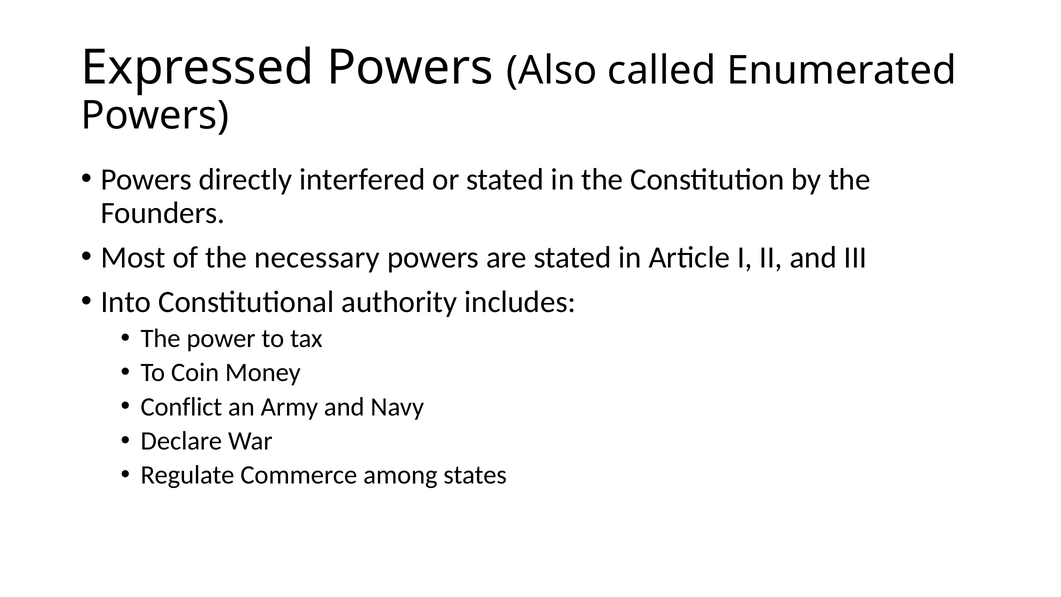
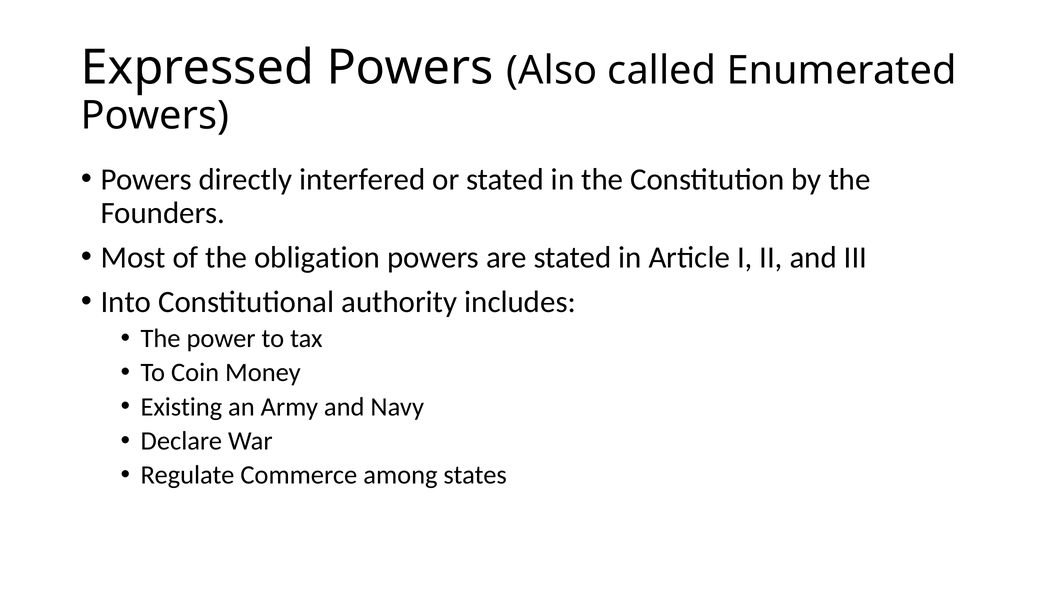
necessary: necessary -> obligation (317, 257)
Conflict: Conflict -> Existing (181, 407)
